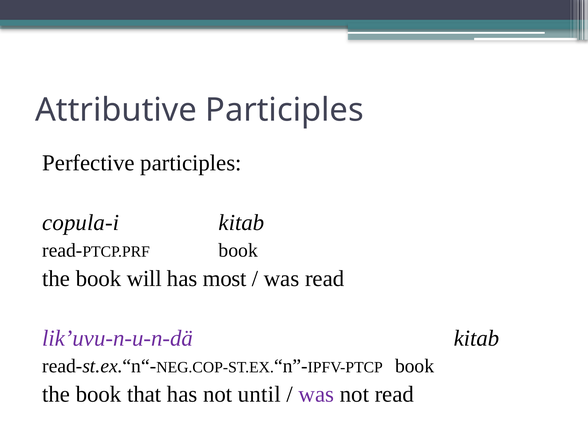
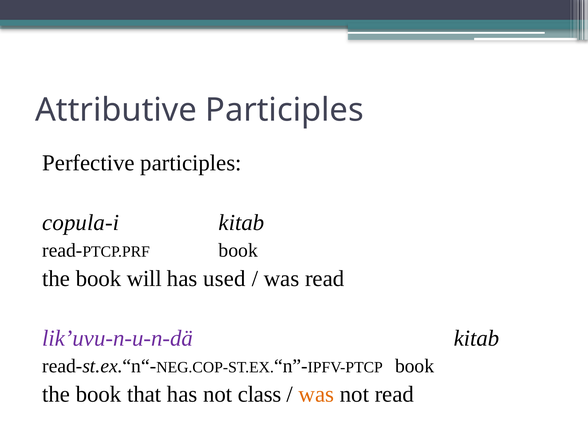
most: most -> used (224, 279)
until: until -> class (260, 394)
was colour: purple -> orange (316, 394)
